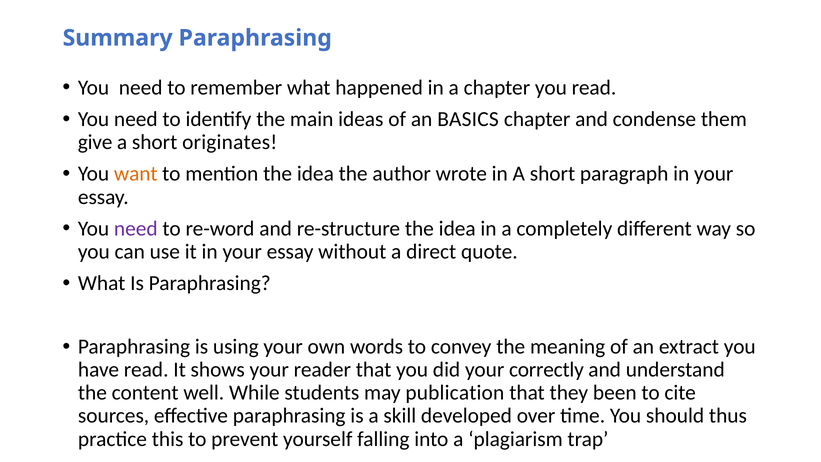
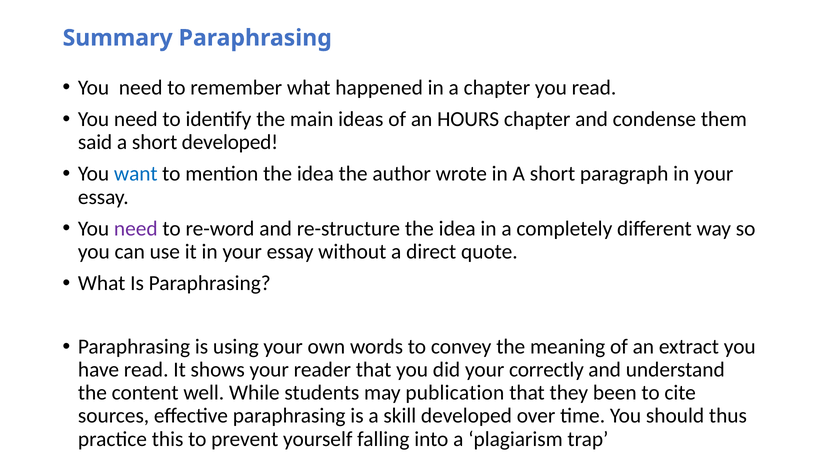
BASICS: BASICS -> HOURS (468, 119)
give: give -> said (95, 142)
short originates: originates -> developed (230, 142)
want colour: orange -> blue (136, 174)
